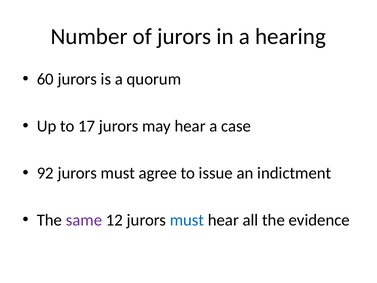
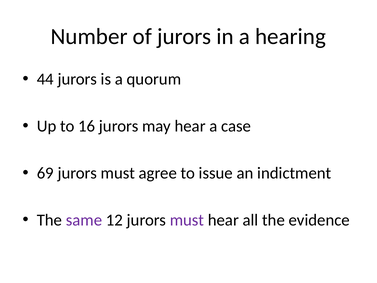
60: 60 -> 44 (45, 79)
17: 17 -> 16 (87, 126)
92: 92 -> 69 (45, 173)
must colour: blue -> purple (187, 220)
